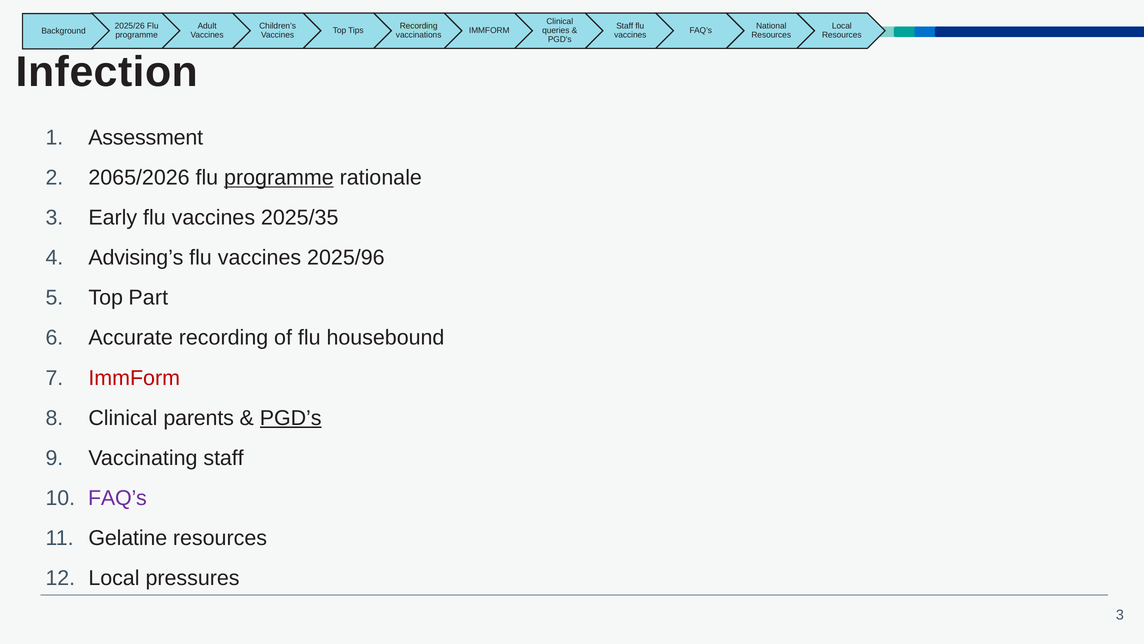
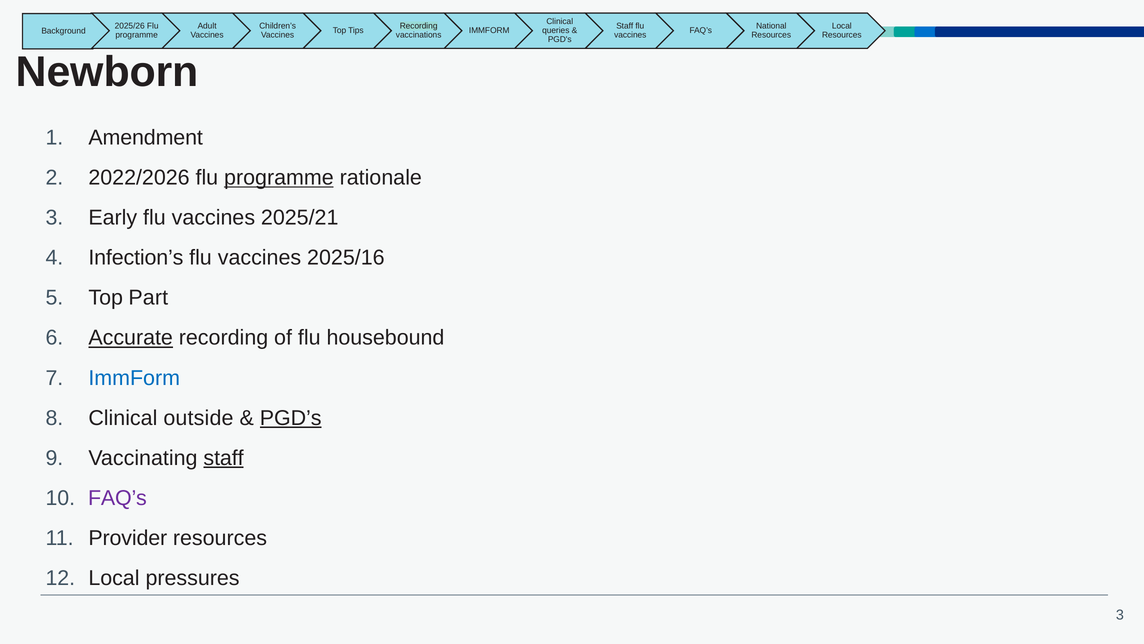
Infection: Infection -> Newborn (107, 72)
Assessment: Assessment -> Amendment (146, 137)
2065/2026: 2065/2026 -> 2022/2026 (139, 178)
2025/35: 2025/35 -> 2025/21 (300, 218)
Advising’s: Advising’s -> Infection’s (136, 258)
2025/96: 2025/96 -> 2025/16 (346, 258)
Accurate underline: none -> present (131, 338)
ImmForm colour: red -> blue (134, 378)
parents: parents -> outside (198, 418)
staff underline: none -> present (224, 458)
Gelatine: Gelatine -> Provider (128, 538)
